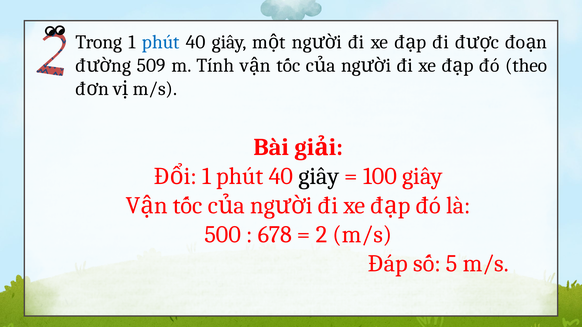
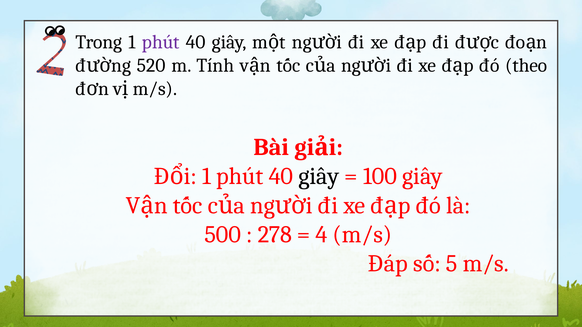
phút colour: blue -> purple (161, 42)
509: 509 -> 520 (151, 66)
678: 678 -> 278 (275, 235)
2: 2 -> 4 (322, 235)
